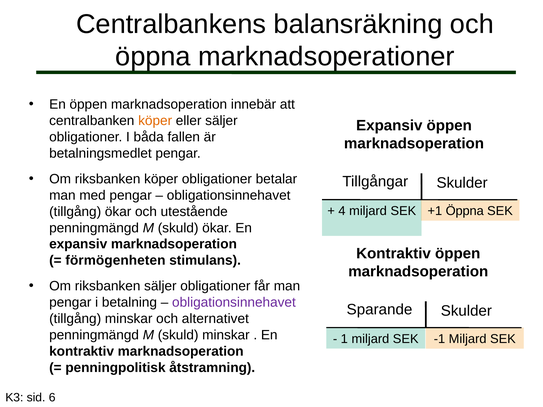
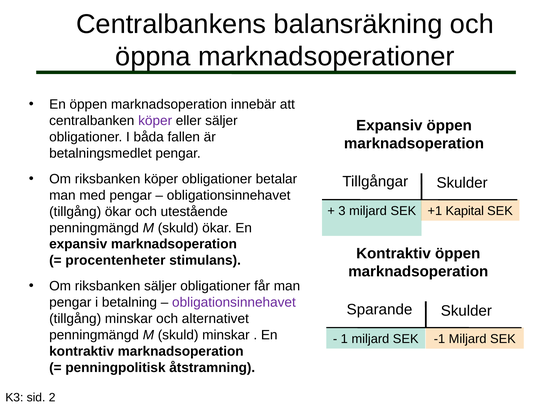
köper colour: orange -> purple (155, 121)
4: 4 -> 3 (342, 211)
+1 Öppna: Öppna -> Kapital (465, 211)
förmögenheten: förmögenheten -> procentenheter (115, 261)
6: 6 -> 2 (52, 398)
